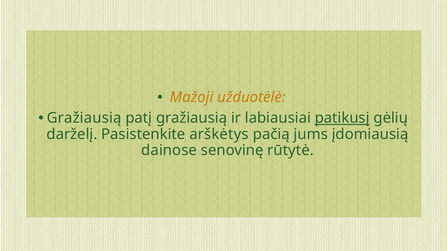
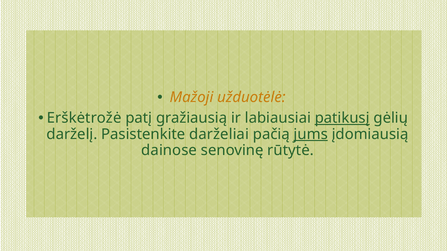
Gražiausią: Gražiausią -> Erškėtrožė (84, 118)
arškėtys: arškėtys -> darželiai (219, 134)
jums underline: none -> present (311, 134)
